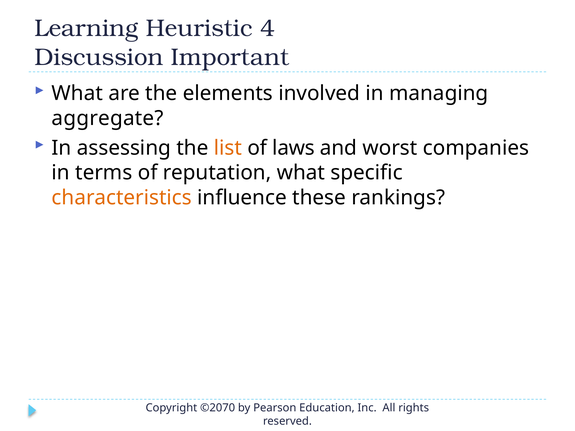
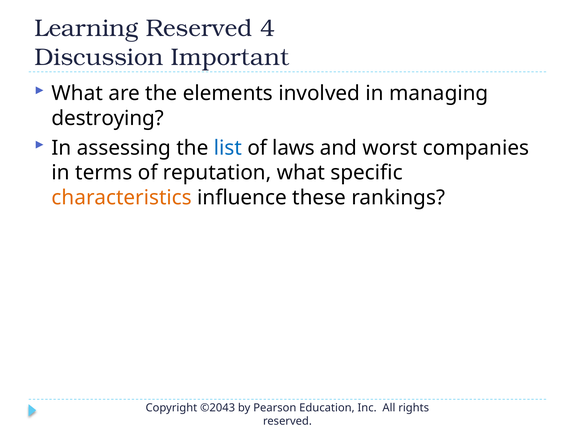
Learning Heuristic: Heuristic -> Reserved (199, 28)
aggregate: aggregate -> destroying (108, 118)
list colour: orange -> blue (228, 148)
©2070: ©2070 -> ©2043 (218, 408)
